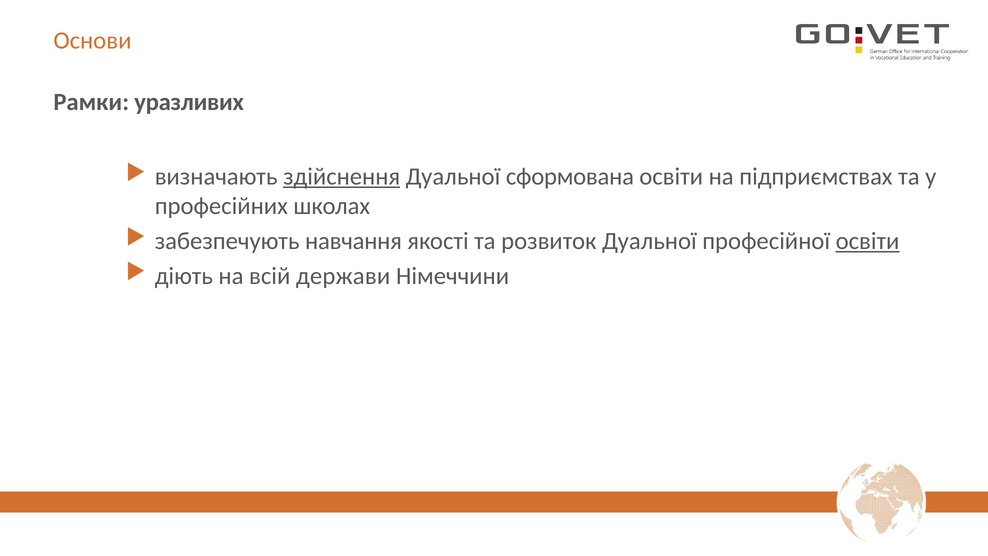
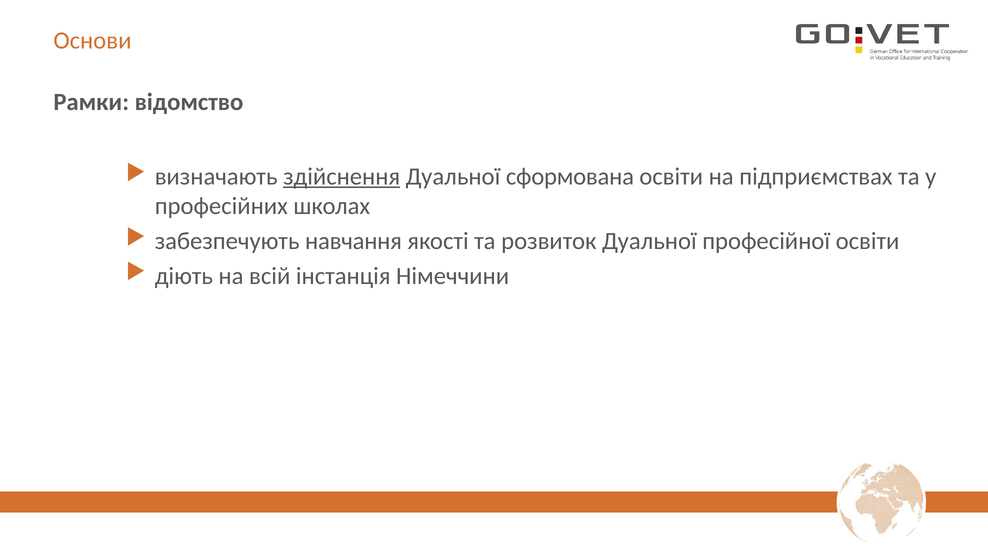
уразливих: уразливих -> відомство (189, 102)
освіти underline: present -> none (868, 241)
держави: держави -> інстанція (343, 276)
